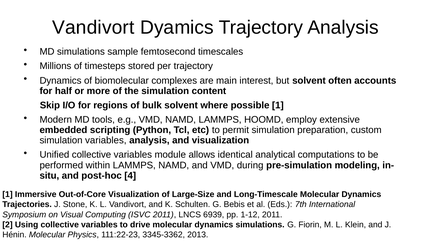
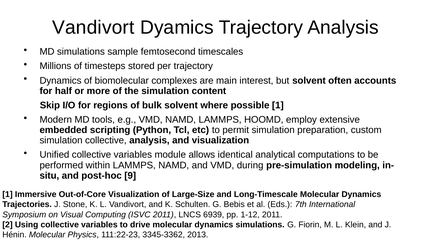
simulation variables: variables -> collective (106, 140)
4: 4 -> 9 (130, 175)
